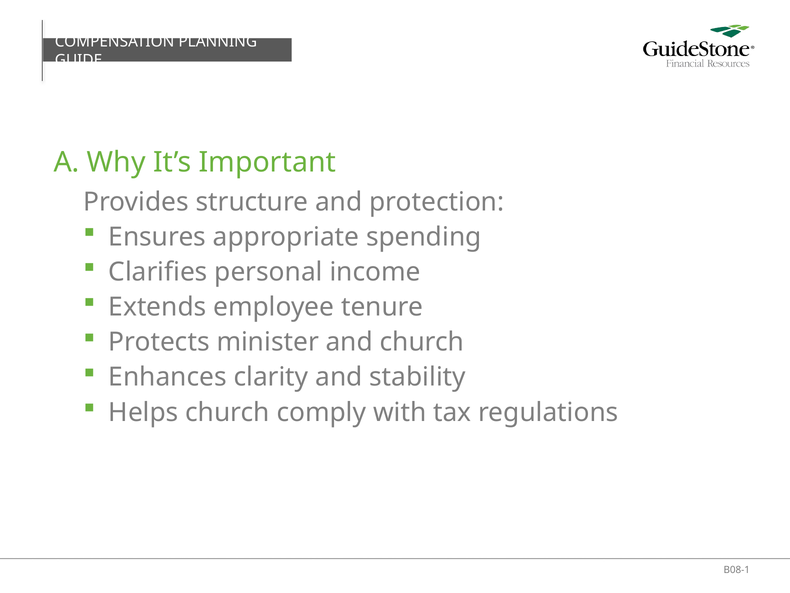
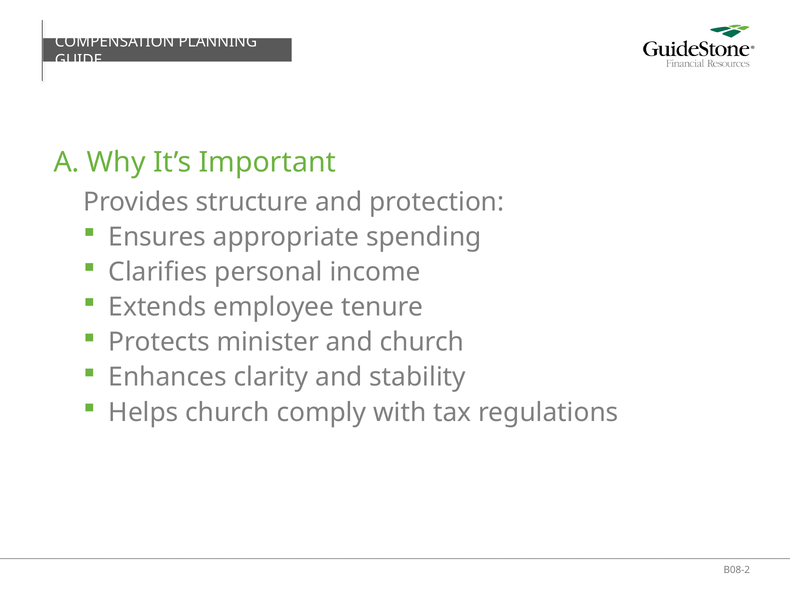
B08-1: B08-1 -> B08-2 (737, 570)
